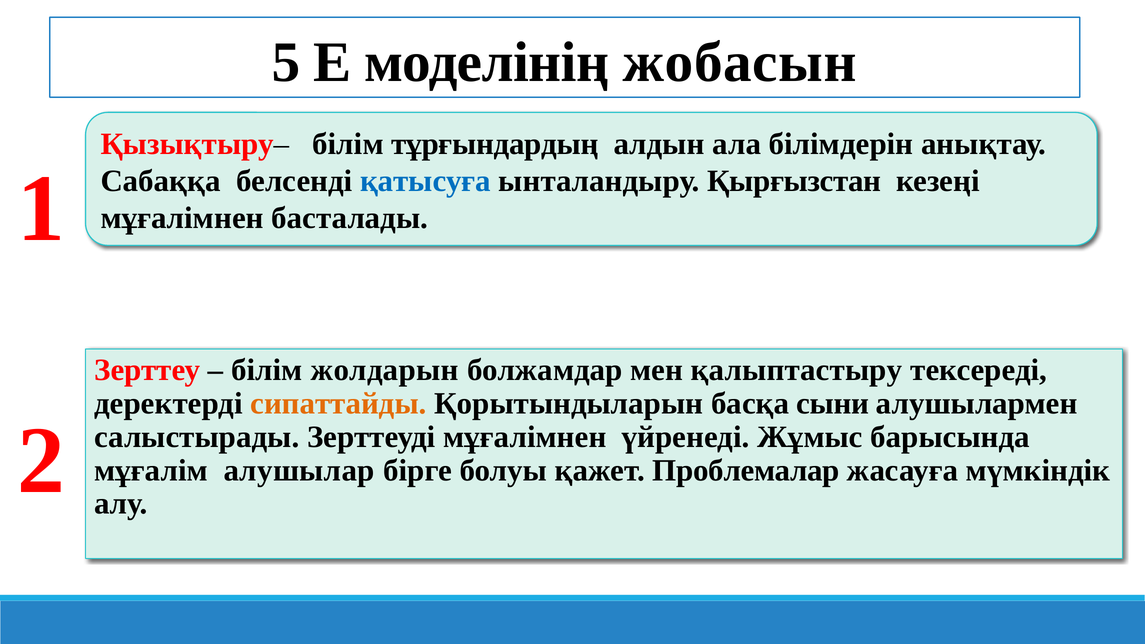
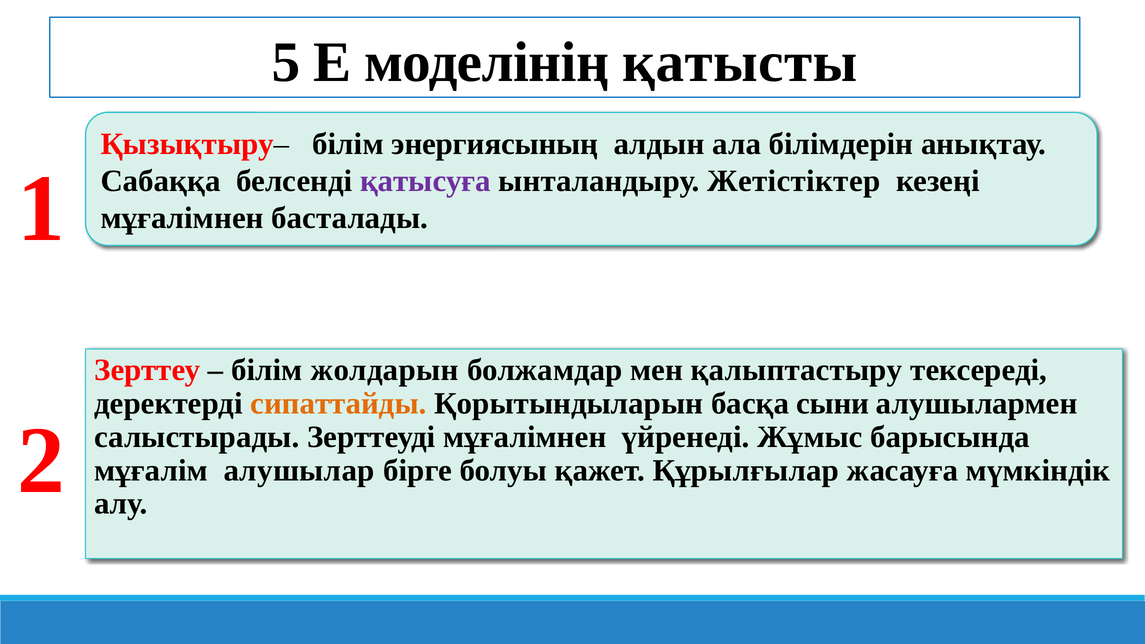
жобасын: жобасын -> қатысты (740, 62)
тұрғындардың: тұрғындардың -> энергиясының (495, 144)
қатысуға colour: blue -> purple (426, 181)
Қырғызстан: Қырғызстан -> Жетістіктер (794, 181)
Проблемалар: Проблемалар -> Құрылғылар (746, 470)
